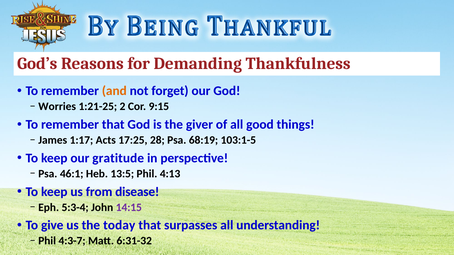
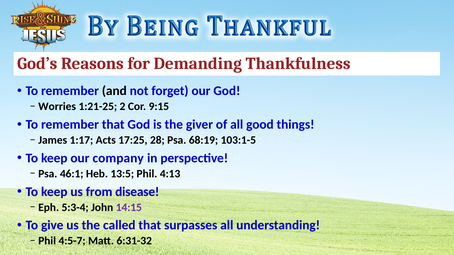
and colour: orange -> black (114, 91)
gratitude: gratitude -> company (118, 158)
today: today -> called (119, 226)
4:3-7: 4:3-7 -> 4:5-7 (72, 241)
